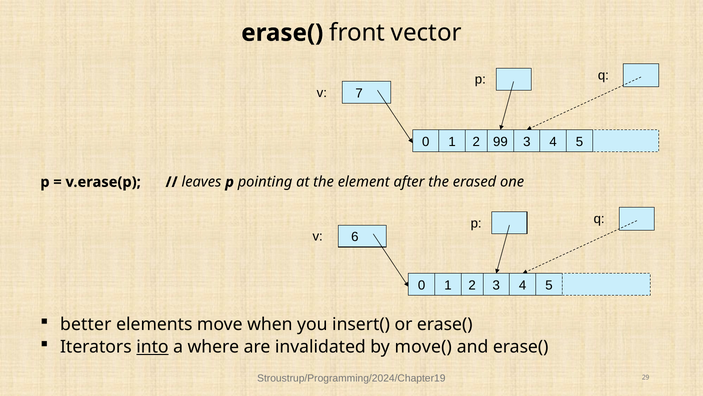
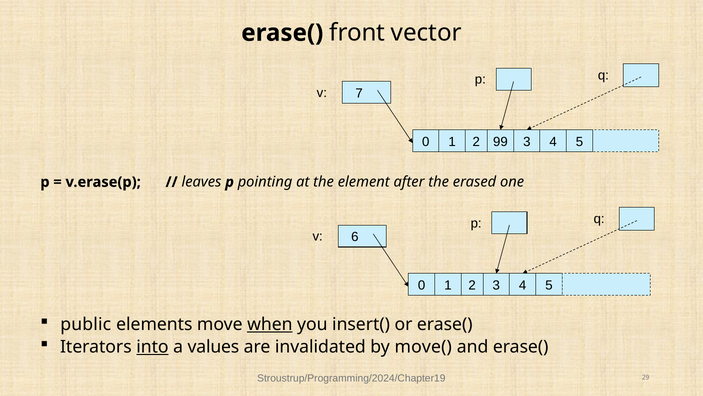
better: better -> public (86, 324)
when underline: none -> present (270, 324)
where: where -> values (213, 346)
